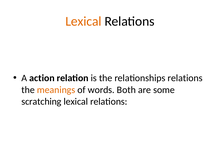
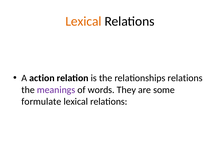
meanings colour: orange -> purple (56, 90)
Both: Both -> They (126, 90)
scratching: scratching -> formulate (41, 102)
